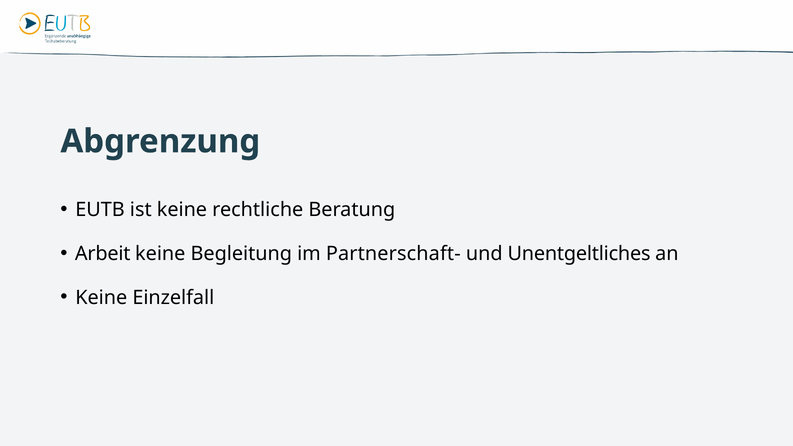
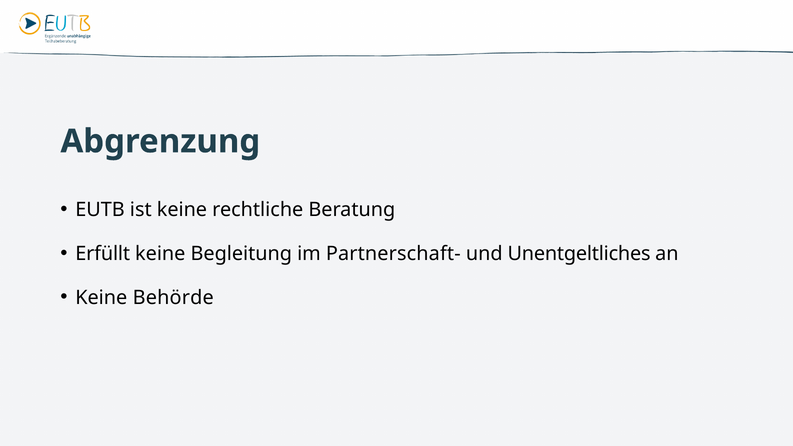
Arbeit: Arbeit -> Erfüllt (103, 254)
Einzelfall: Einzelfall -> Behörde (173, 298)
